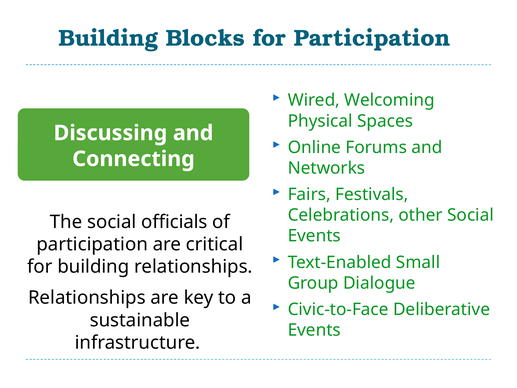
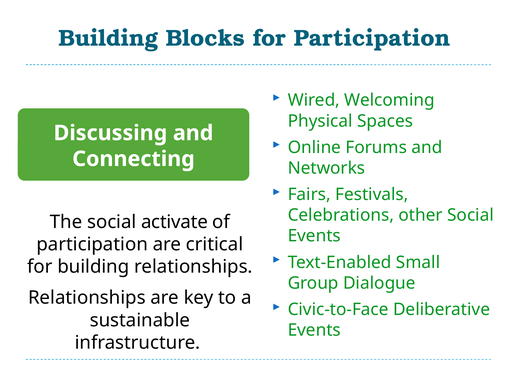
officials: officials -> activate (174, 222)
